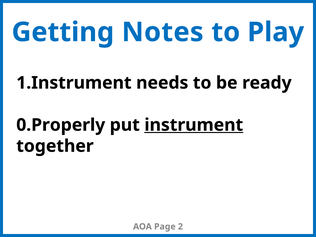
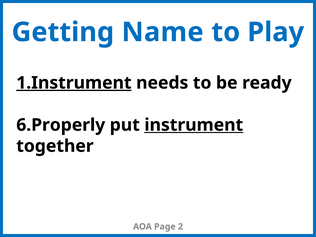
Notes: Notes -> Name (163, 32)
1.Instrument underline: none -> present (74, 83)
0.Properly: 0.Properly -> 6.Properly (61, 125)
